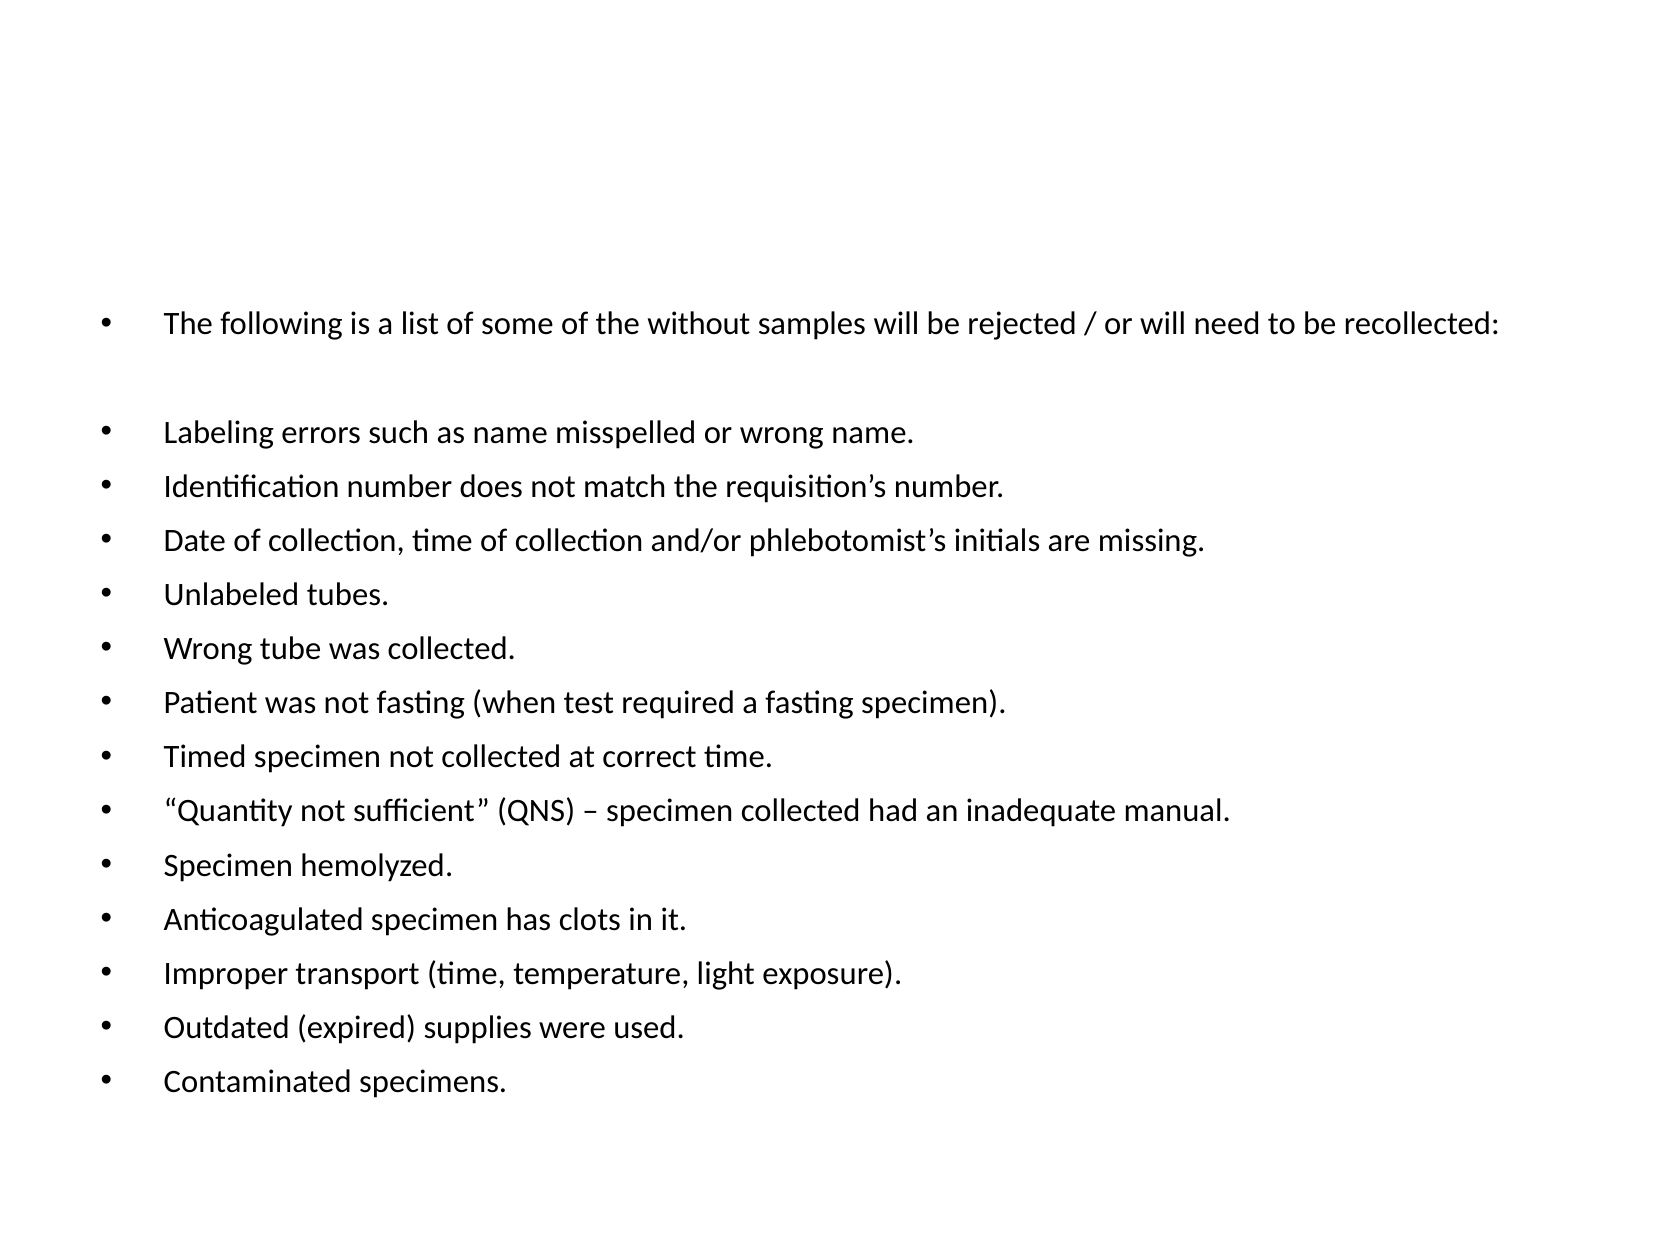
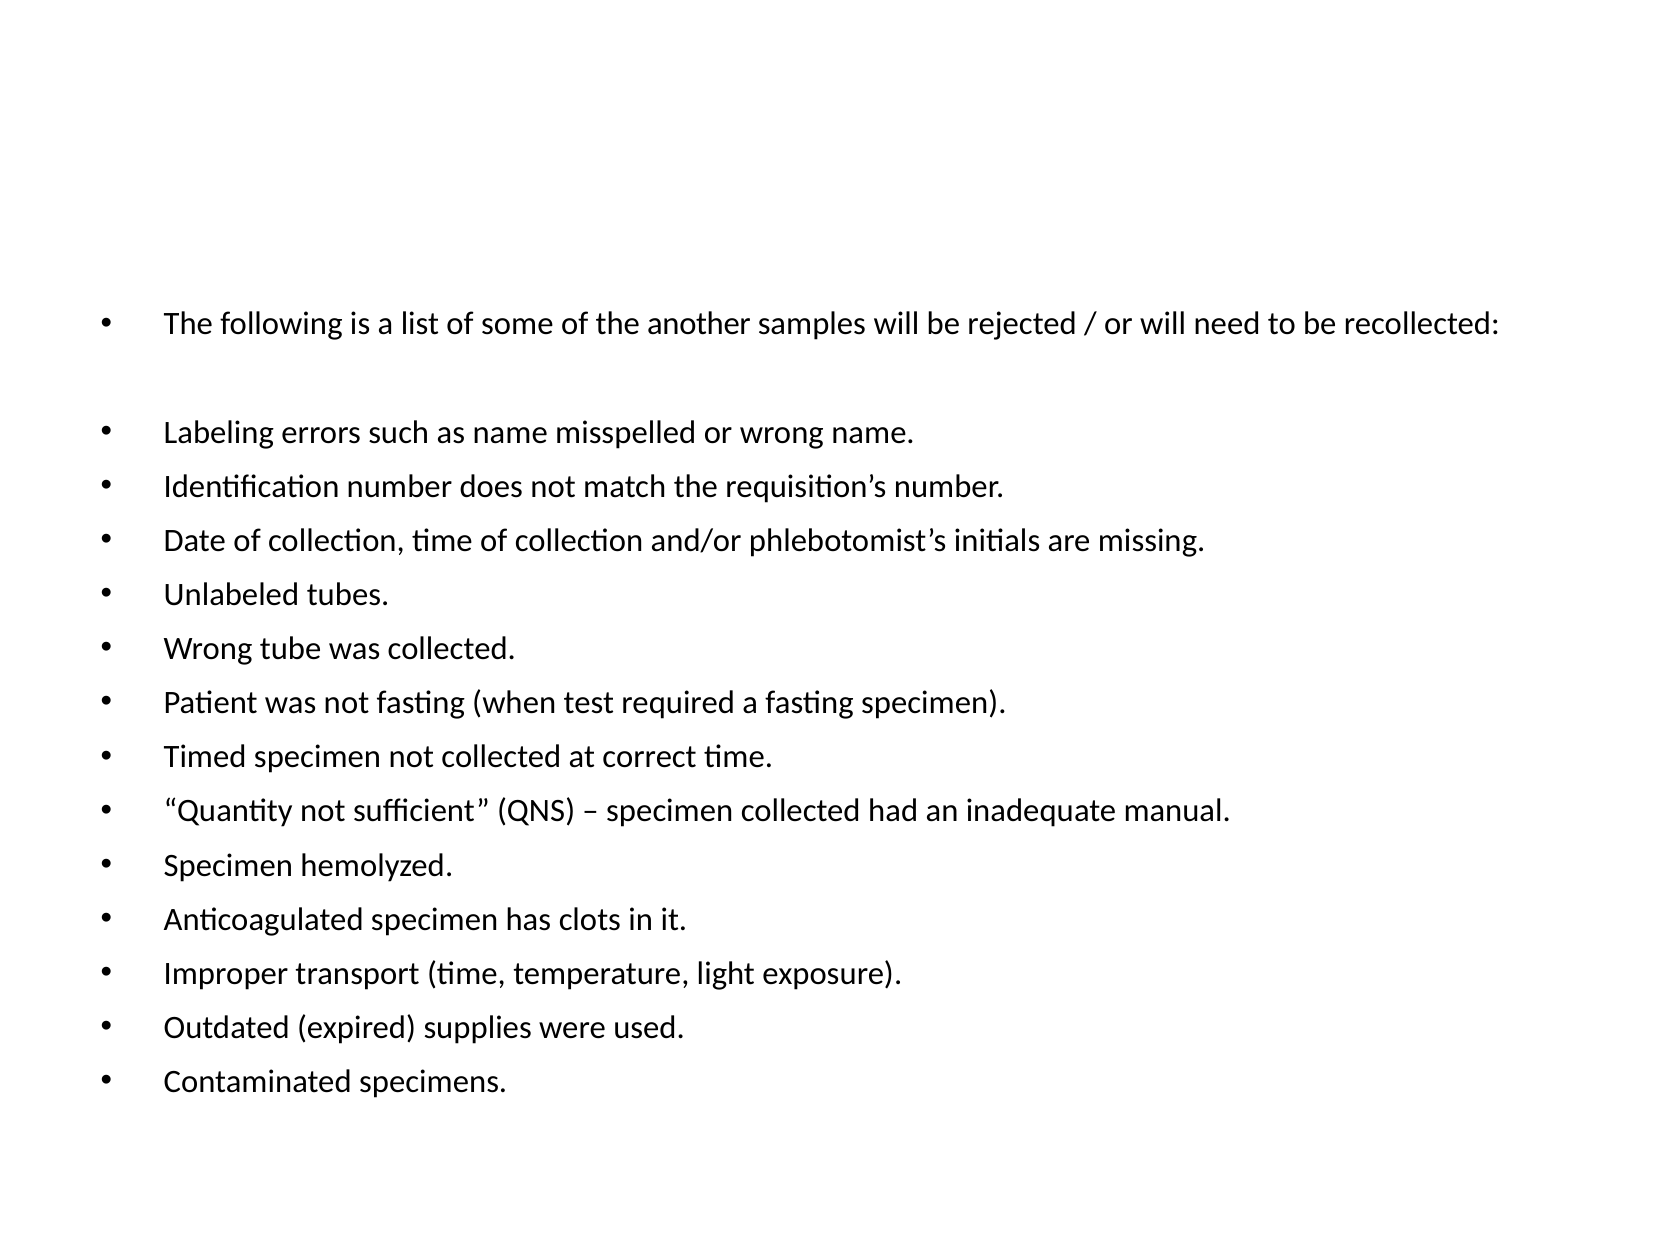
without: without -> another (699, 324)
